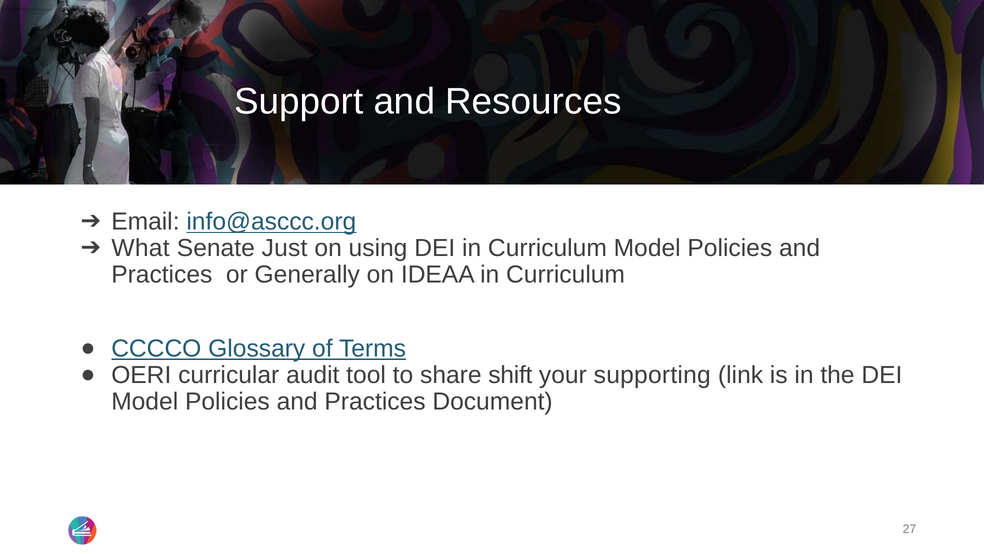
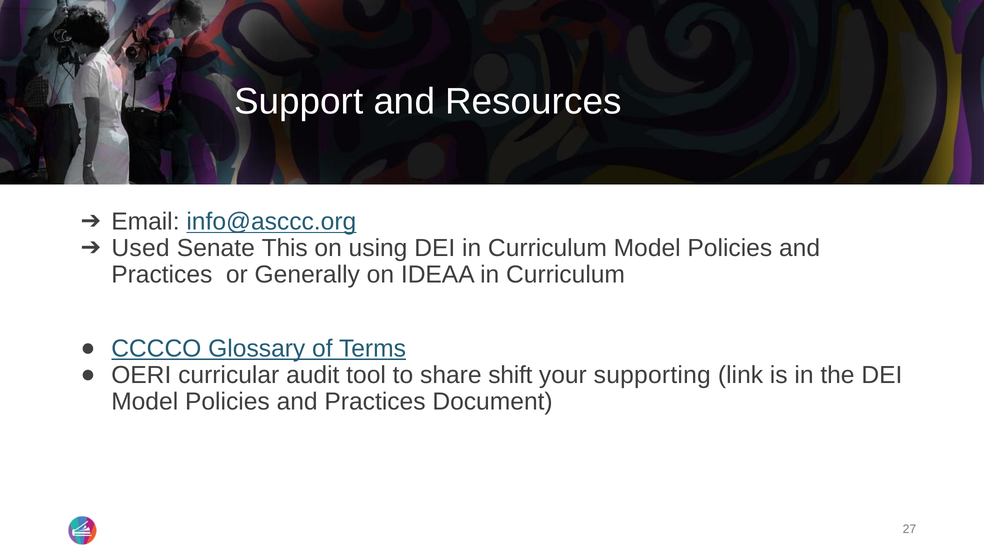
What: What -> Used (141, 248)
Just: Just -> This (285, 248)
